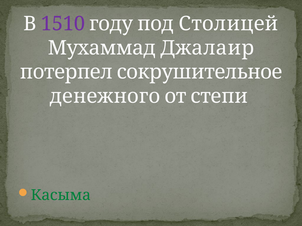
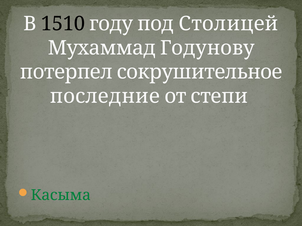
1510 colour: purple -> black (63, 24)
Джалаир: Джалаир -> Годунову (207, 48)
денежного: денежного -> последние (105, 96)
